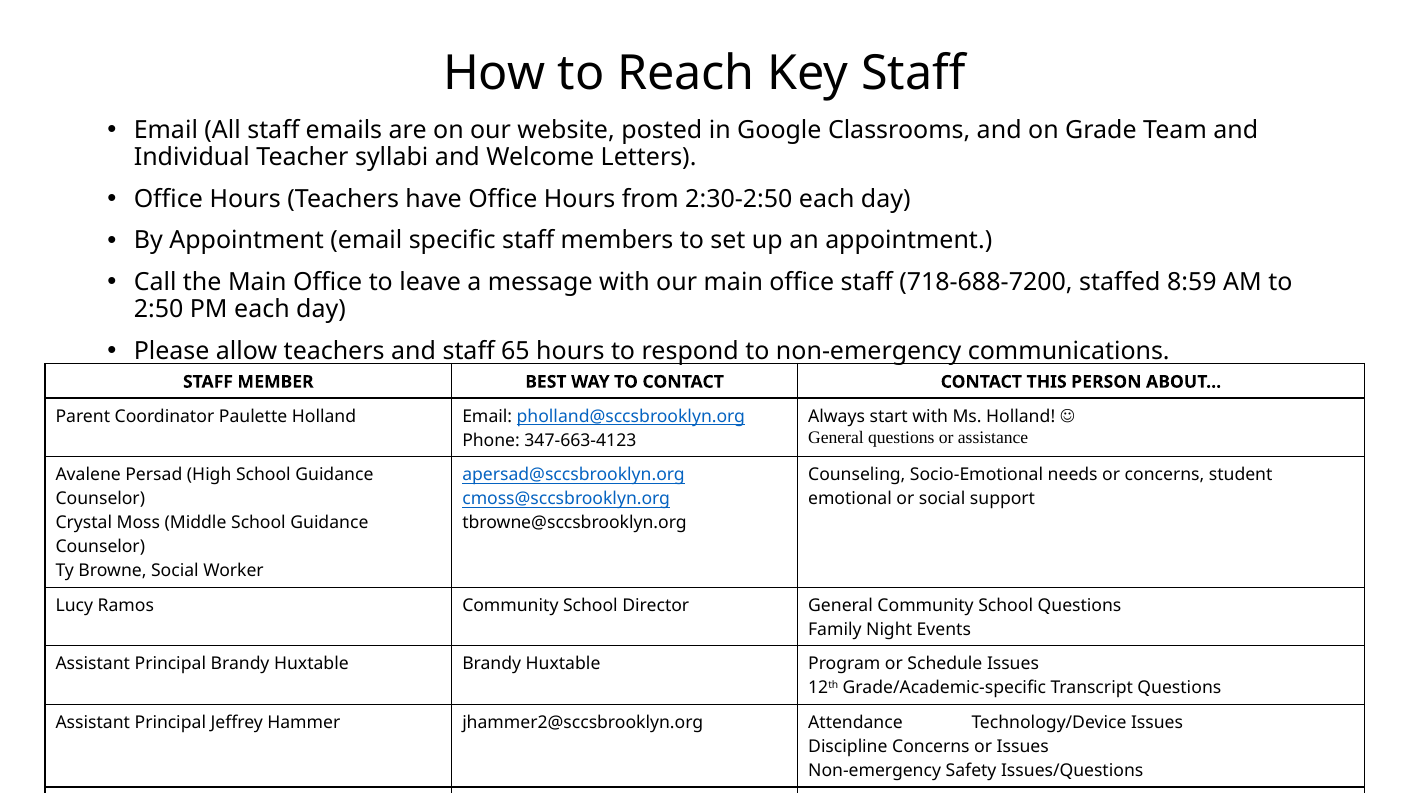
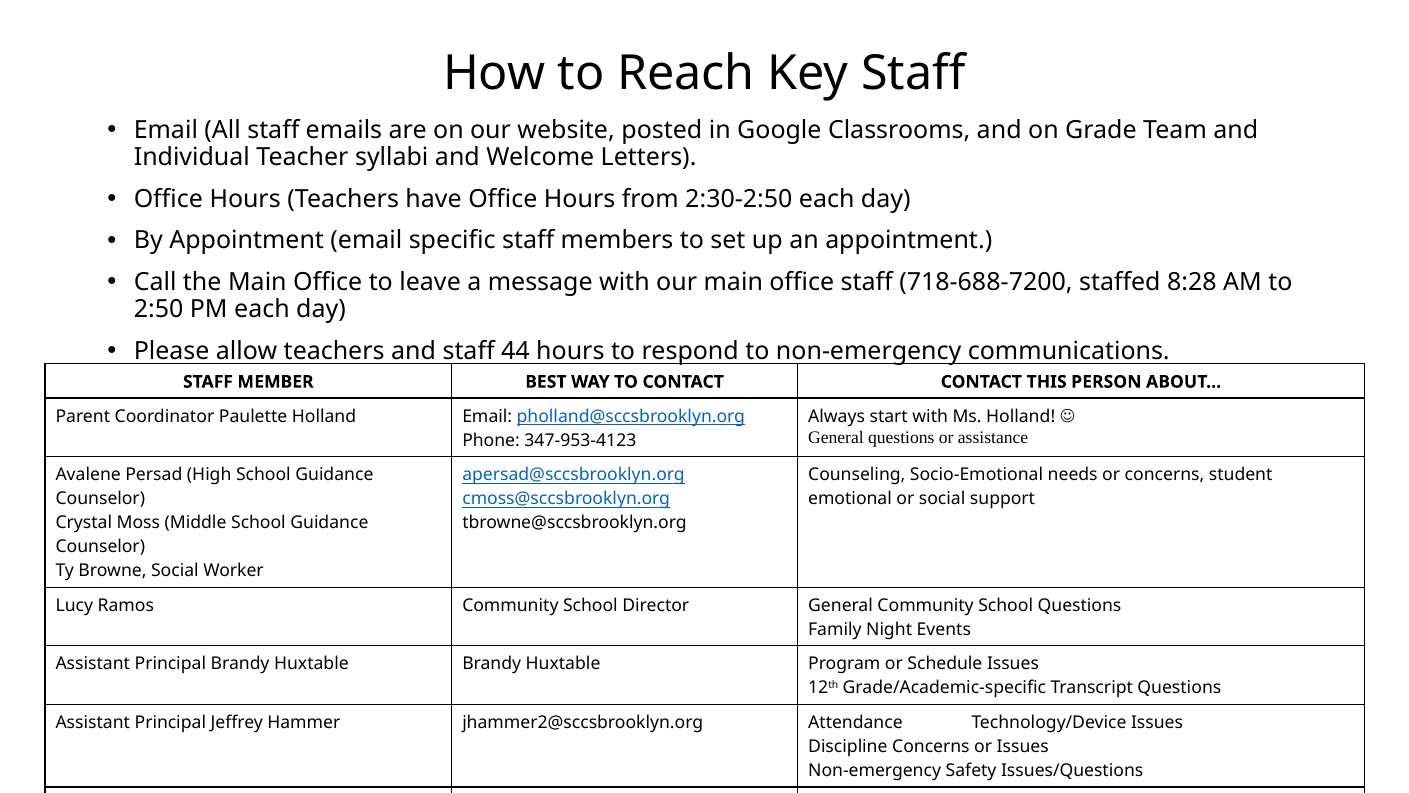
8:59: 8:59 -> 8:28 (1192, 282)
65: 65 -> 44 (515, 351)
347-663-4123: 347-663-4123 -> 347-953-4123 (580, 440)
